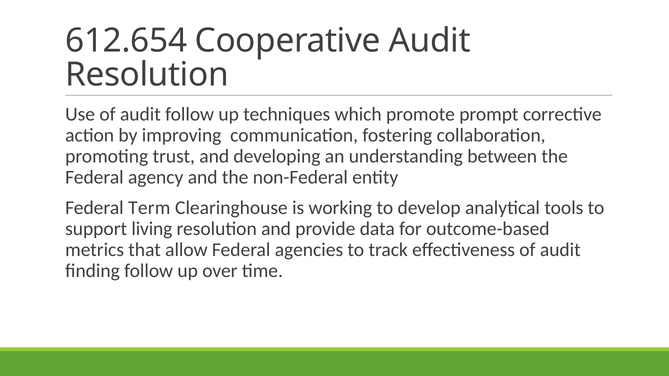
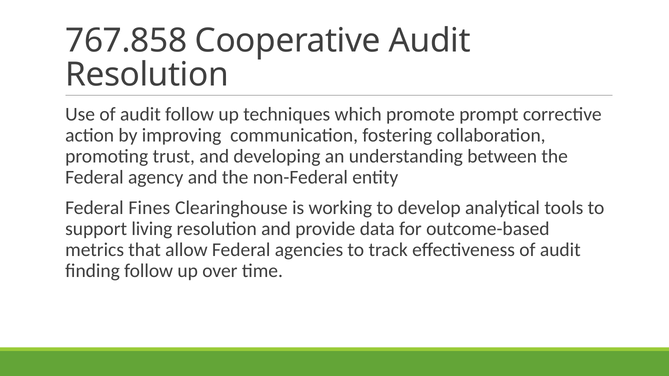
612.654: 612.654 -> 767.858 (126, 41)
Term: Term -> Fines (149, 208)
